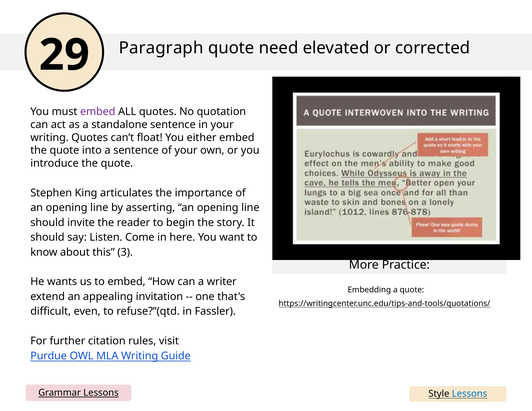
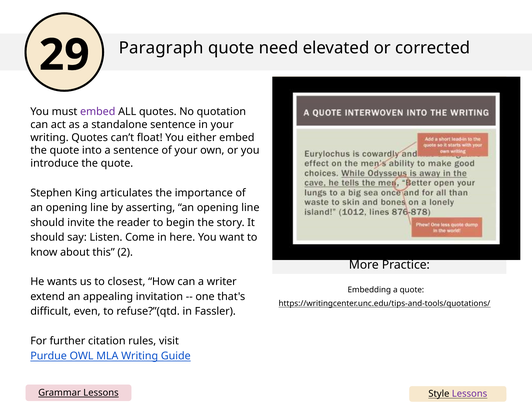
3: 3 -> 2 (125, 252)
to embed: embed -> closest (126, 282)
Lessons colour: blue -> purple (470, 394)
